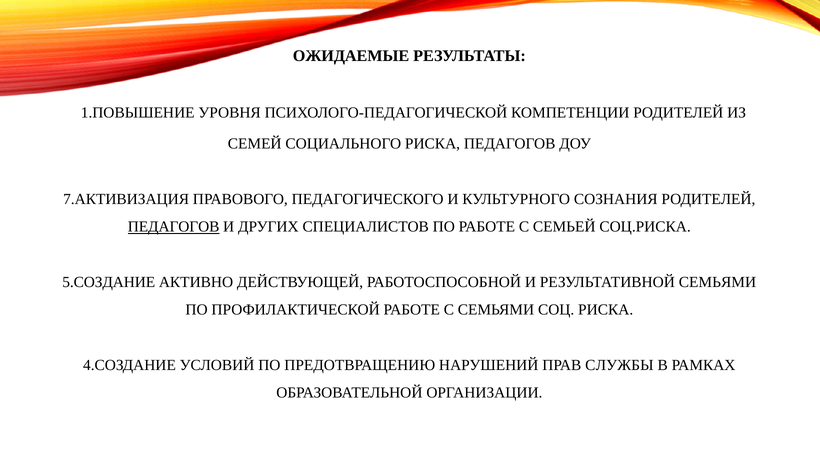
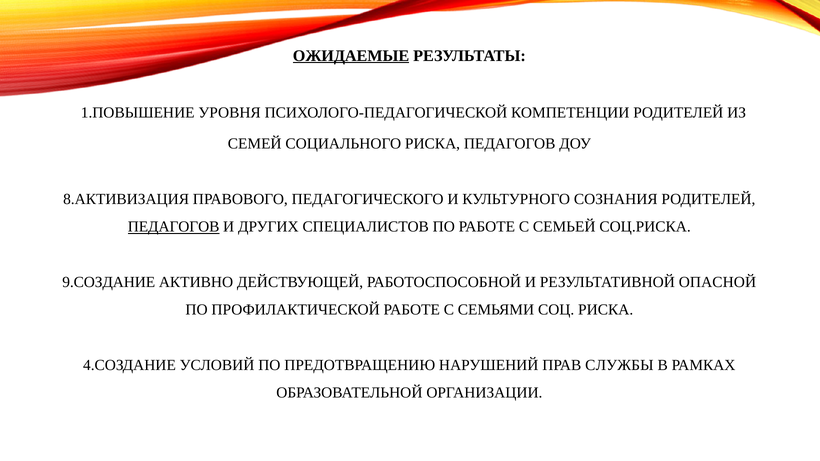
ОЖИДАЕМЫЕ underline: none -> present (351, 56)
7.АКТИВИЗАЦИЯ: 7.АКТИВИЗАЦИЯ -> 8.АКТИВИЗАЦИЯ (126, 199)
5.СОЗДАНИЕ: 5.СОЗДАНИЕ -> 9.СОЗДАНИЕ (109, 282)
РЕЗУЛЬТАТИВНОЙ СЕМЬЯМИ: СЕМЬЯМИ -> ОПАСНОЙ (717, 282)
